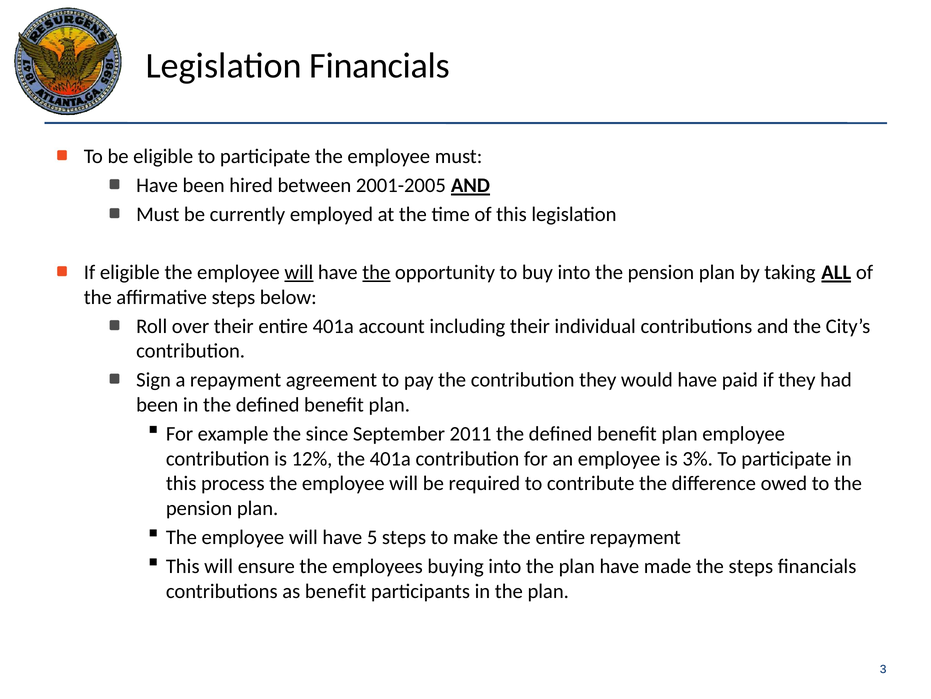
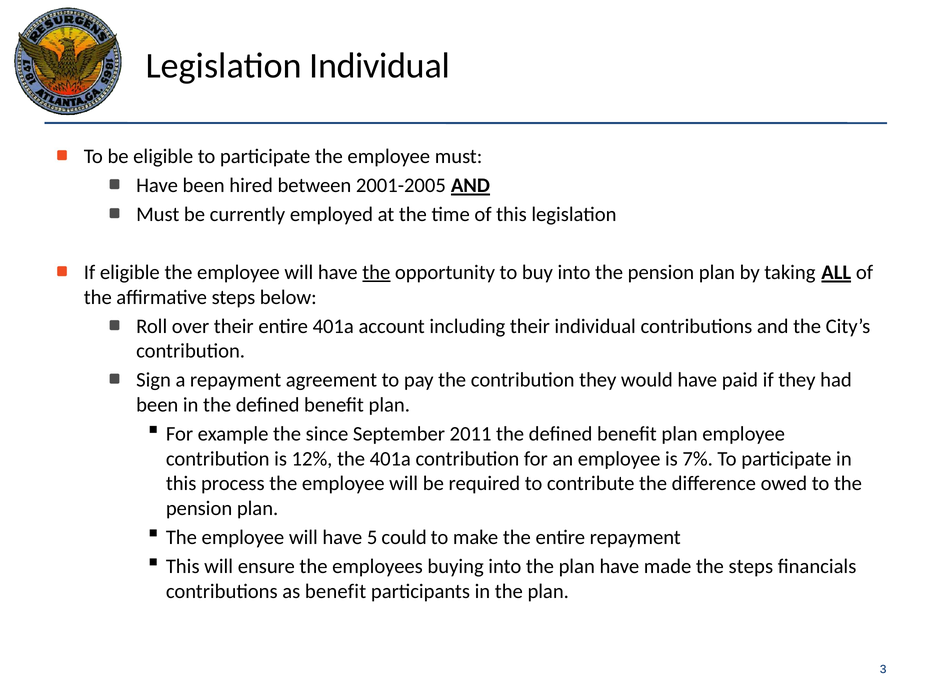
Legislation Financials: Financials -> Individual (380, 66)
will underline: present -> none (299, 272)
3%: 3% -> 7% (698, 458)
5 steps: steps -> could (404, 537)
